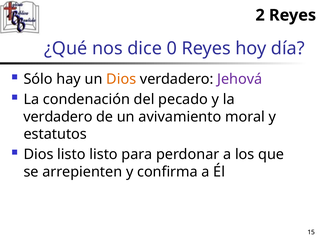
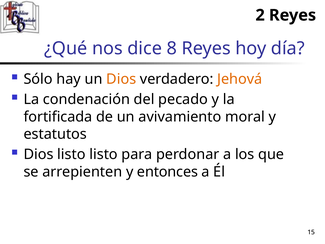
0: 0 -> 8 (172, 48)
Jehová colour: purple -> orange (240, 79)
verdadero: verdadero -> fortificada (58, 117)
confirma: confirma -> entonces (167, 172)
